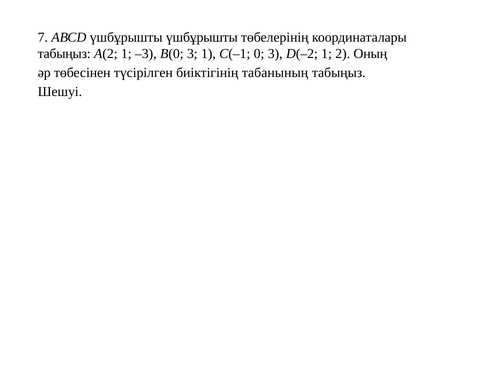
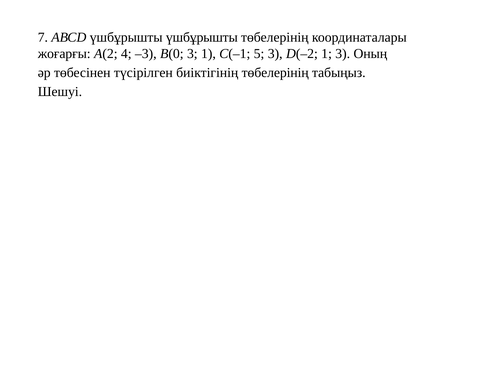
табыңыз: табыңыз -> жоғарғы (64, 54)
A(2 1: 1 -> 4 (126, 54)
0: 0 -> 5 (259, 54)
1 2: 2 -> 3 (343, 54)
биіктігінің табанының: табанының -> төбелерінің (275, 73)
